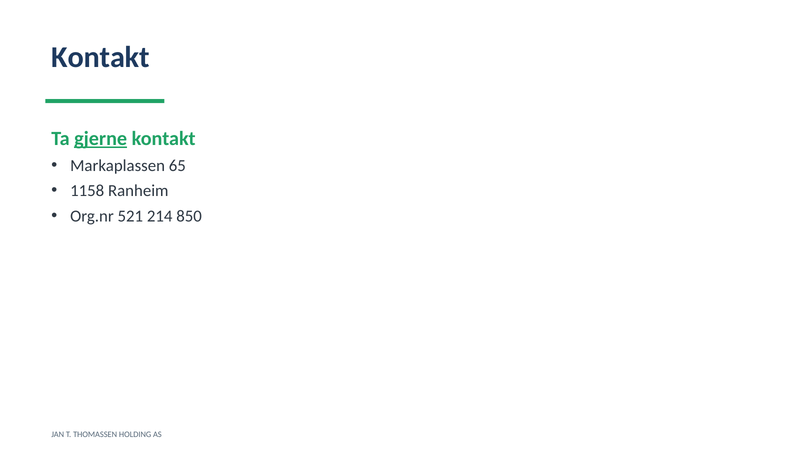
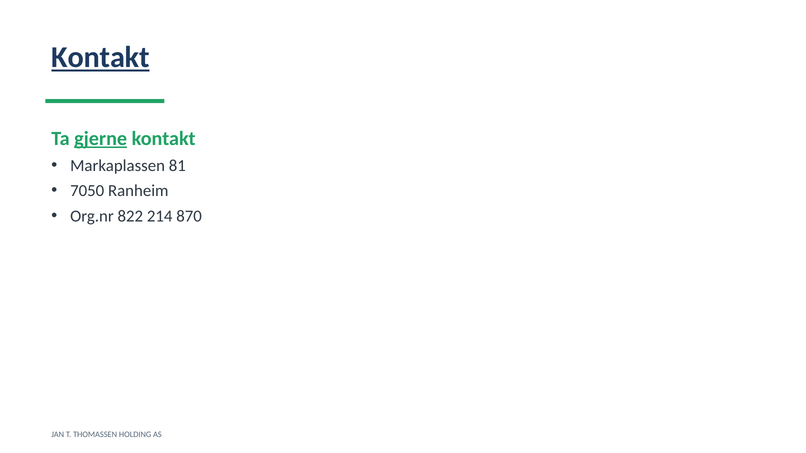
Kontakt underline: none -> present (100, 58)
65: 65 -> 81 (177, 166)
1158: 1158 -> 7050 (87, 191)
521: 521 -> 822 (130, 216)
850: 850 -> 870 (189, 216)
